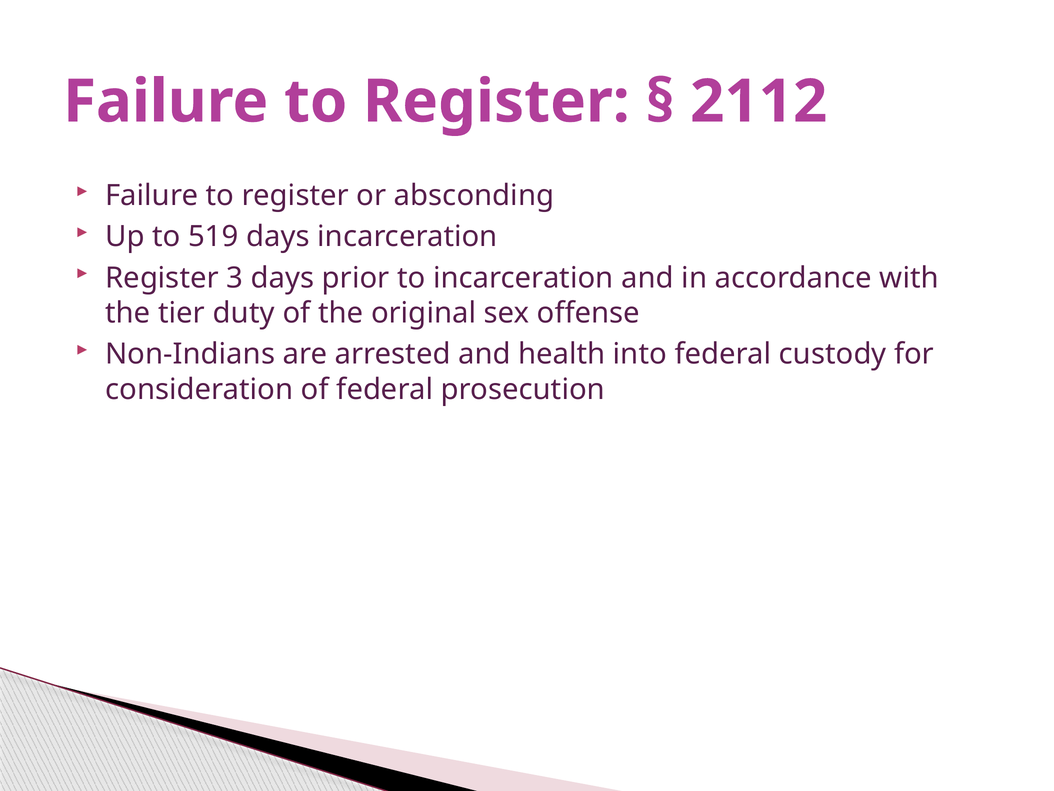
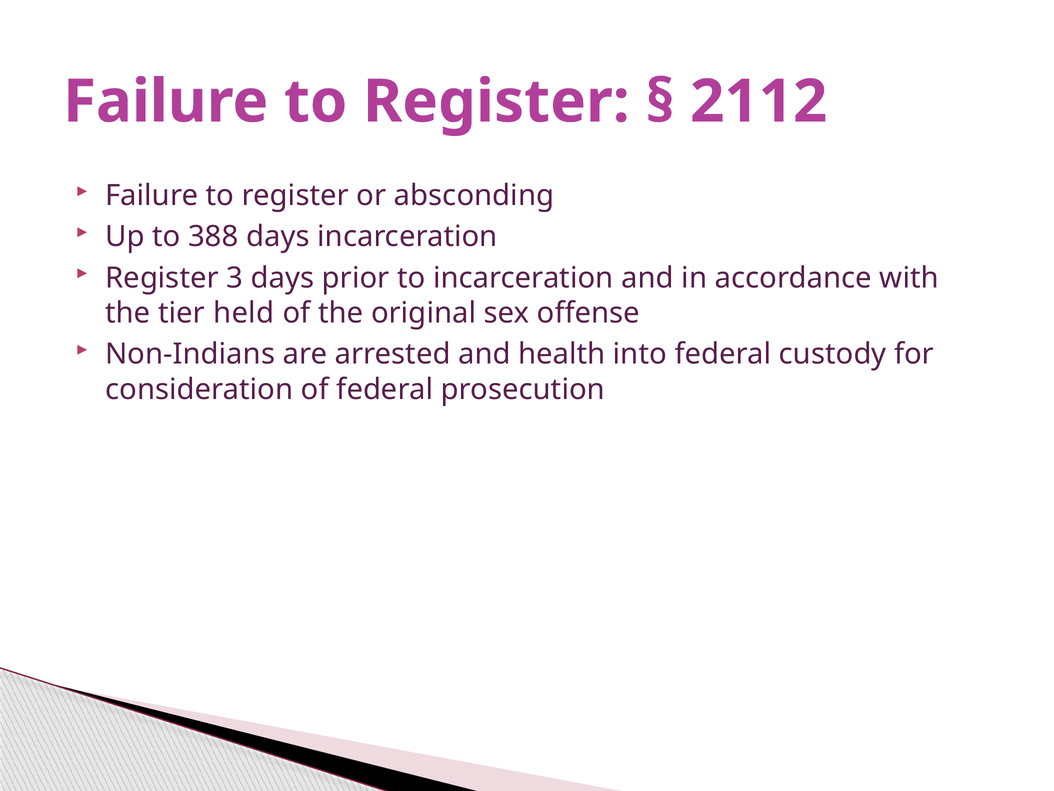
519: 519 -> 388 (213, 237)
duty: duty -> held (244, 313)
